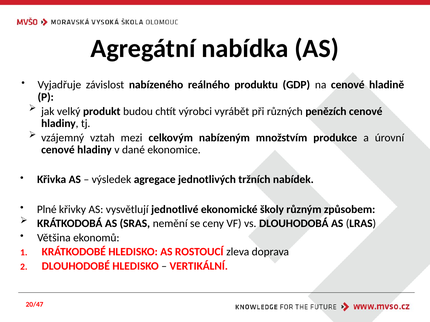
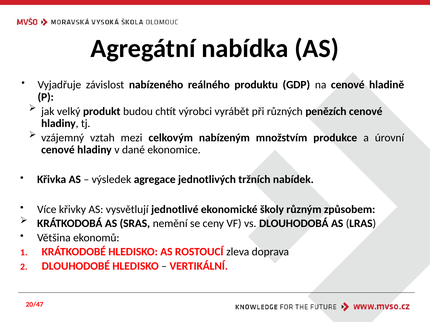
Plné: Plné -> Více (47, 210)
